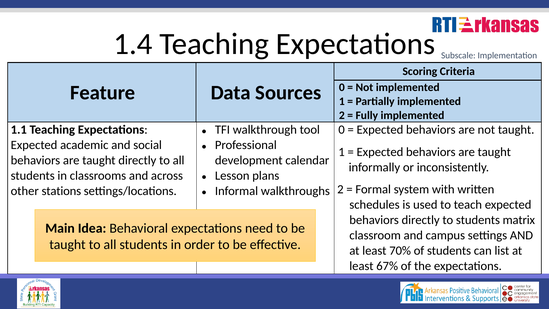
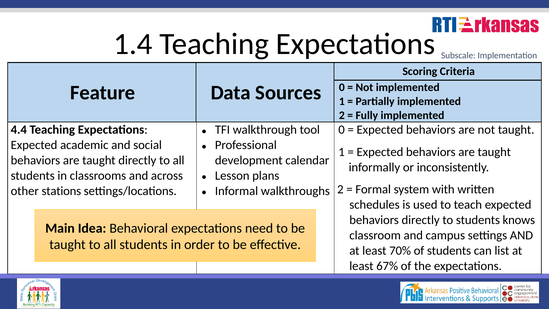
1.1: 1.1 -> 4.4 (19, 130)
matrix: matrix -> knows (519, 220)
